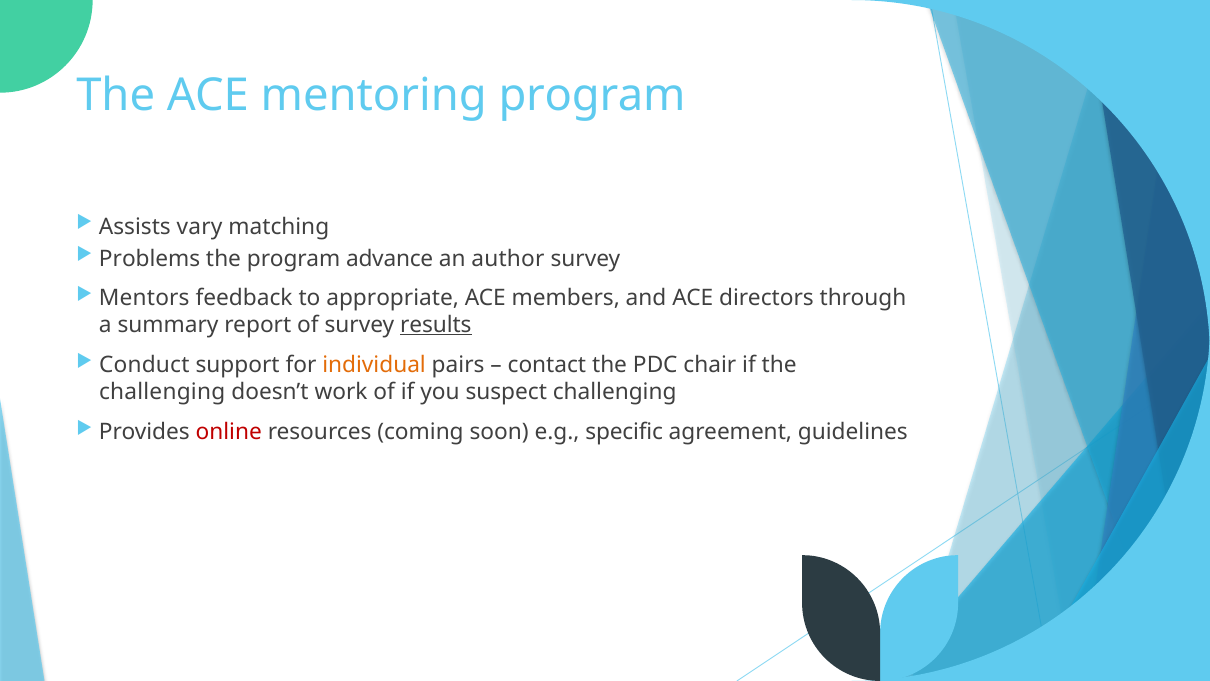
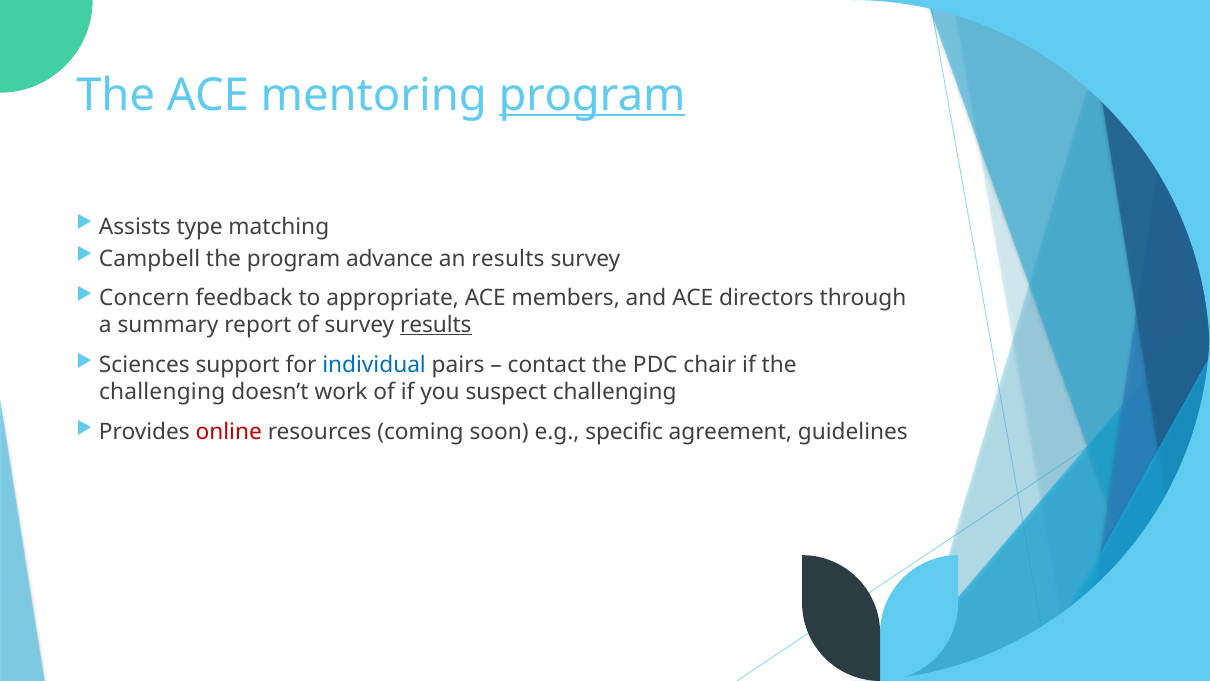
program underline: none -> present (592, 95)
vary: vary -> type (200, 227)
Problems: Problems -> Campbell (150, 258)
an author: author -> results (508, 258)
Mentors: Mentors -> Concern (144, 297)
Conduct: Conduct -> Sciences (144, 365)
individual colour: orange -> blue (374, 365)
